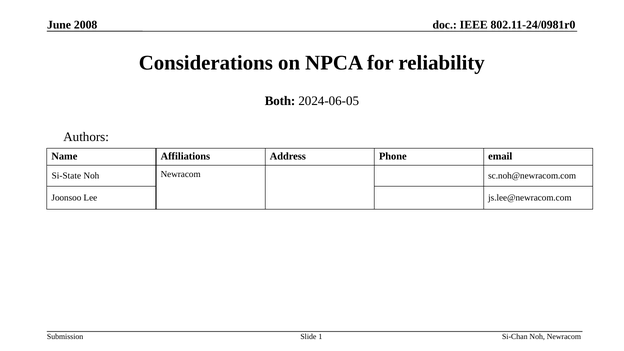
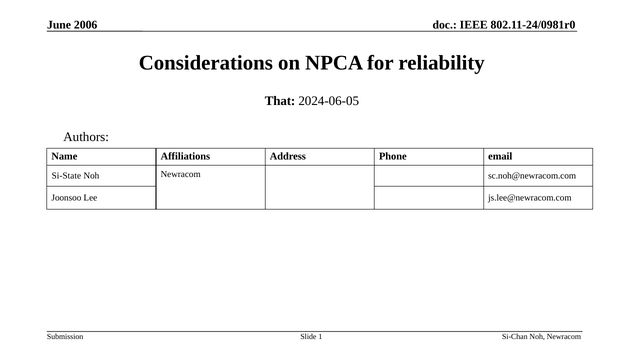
2008: 2008 -> 2006 (86, 25)
Both: Both -> That (280, 101)
